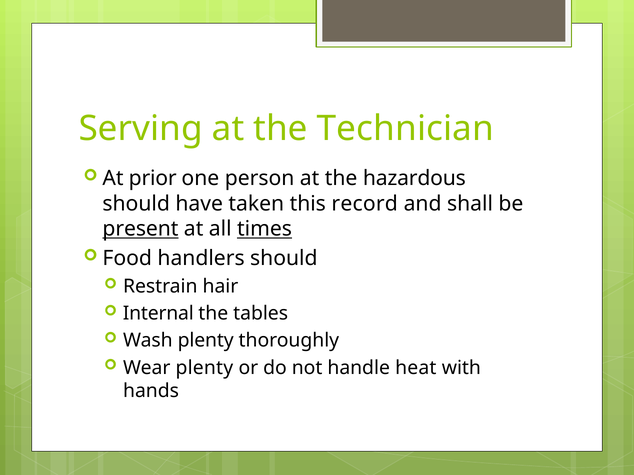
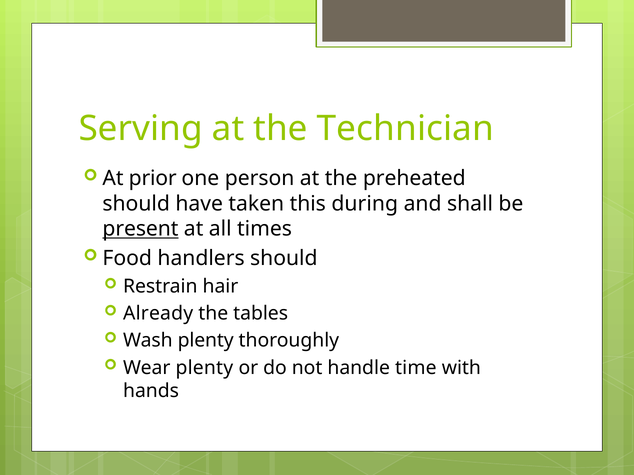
hazardous: hazardous -> preheated (414, 178)
record: record -> during (365, 204)
times underline: present -> none (265, 229)
Internal: Internal -> Already (158, 314)
heat: heat -> time (416, 368)
